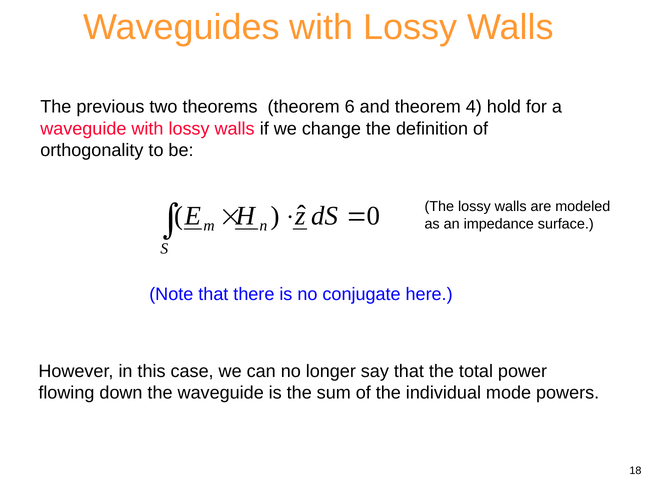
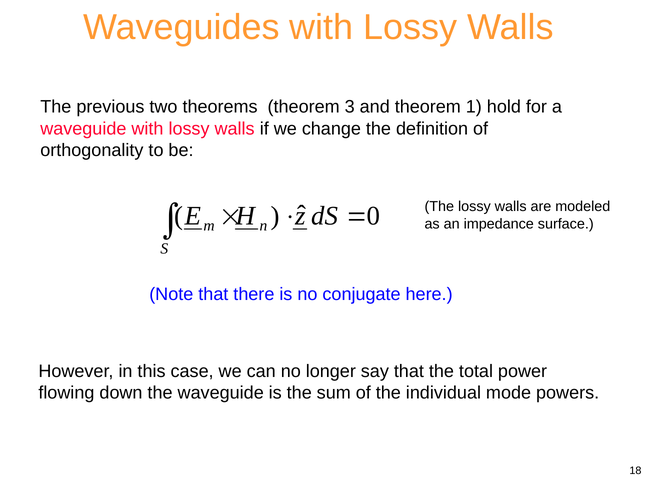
6: 6 -> 3 (350, 107)
4: 4 -> 1 (474, 107)
